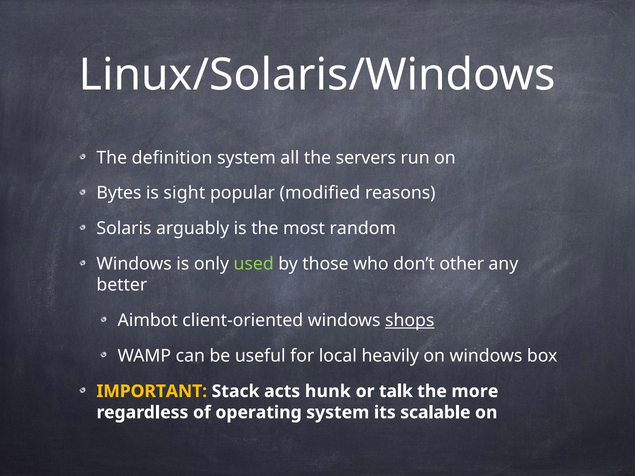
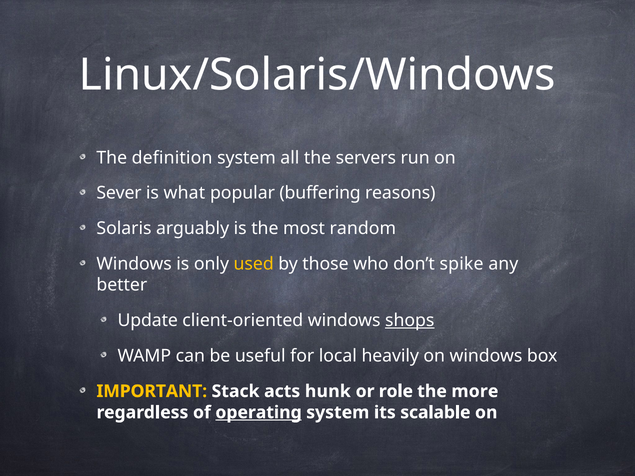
Bytes: Bytes -> Sever (119, 193)
sight: sight -> what (184, 193)
modified: modified -> buffering (320, 193)
used colour: light green -> yellow (254, 264)
other: other -> spike (462, 264)
Aimbot: Aimbot -> Update (148, 321)
talk: talk -> role (396, 391)
operating underline: none -> present (259, 413)
